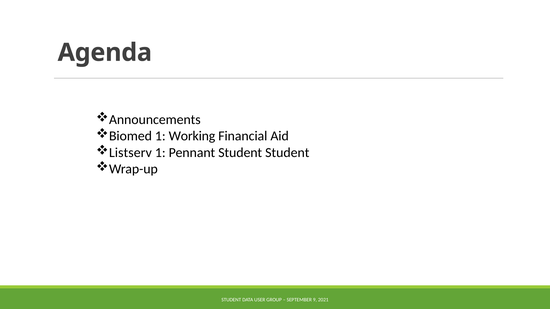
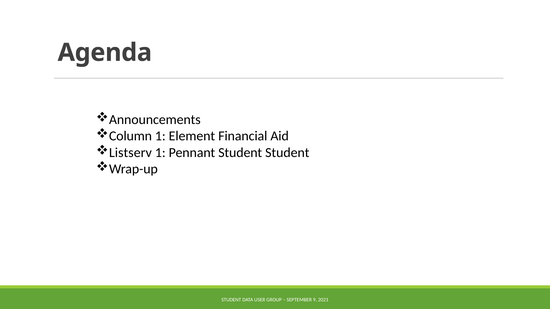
Biomed: Biomed -> Column (130, 136)
Working: Working -> Element (192, 136)
